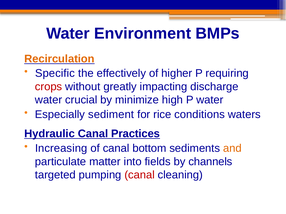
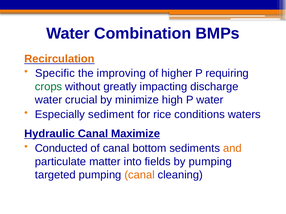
Environment: Environment -> Combination (143, 33)
effectively: effectively -> improving (121, 73)
crops colour: red -> green (49, 87)
Practices: Practices -> Maximize (136, 134)
Increasing: Increasing -> Conducted (61, 149)
by channels: channels -> pumping (210, 162)
canal colour: red -> orange (140, 175)
